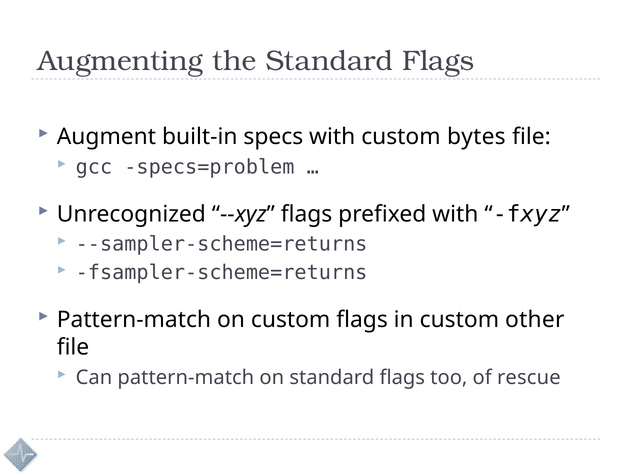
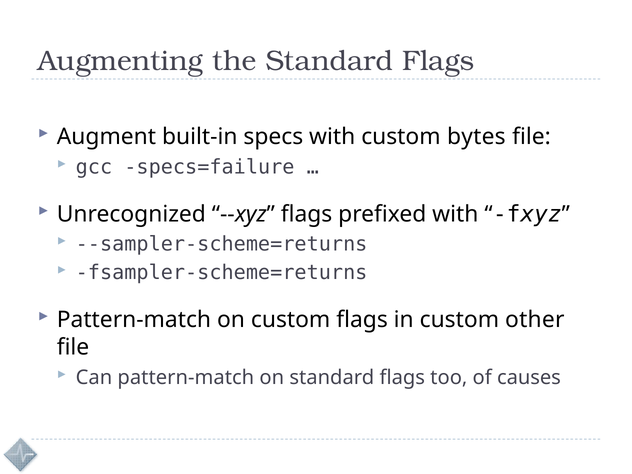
specs=problem: specs=problem -> specs=failure (209, 167)
rescue: rescue -> causes (529, 377)
